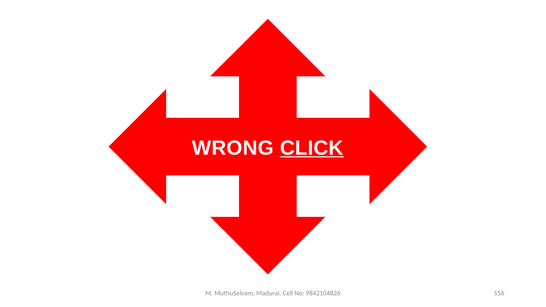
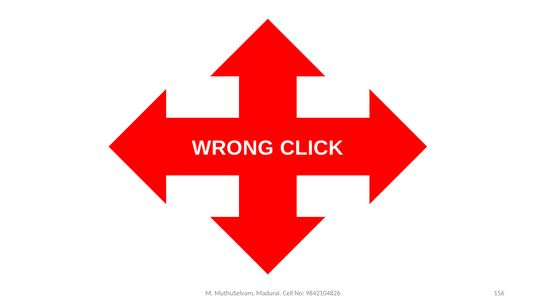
CLICK underline: present -> none (312, 148)
